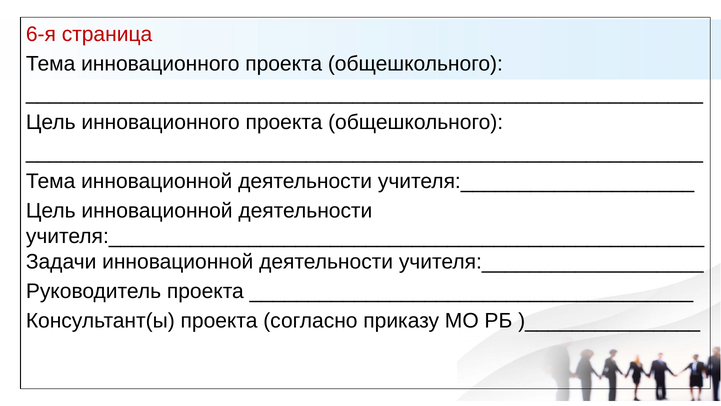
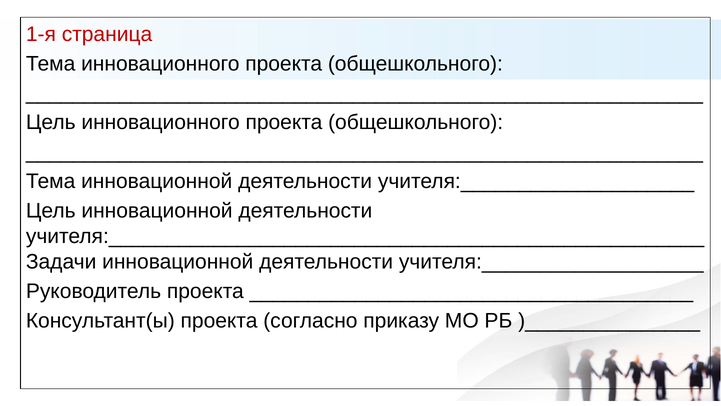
6-я: 6-я -> 1-я (41, 34)
